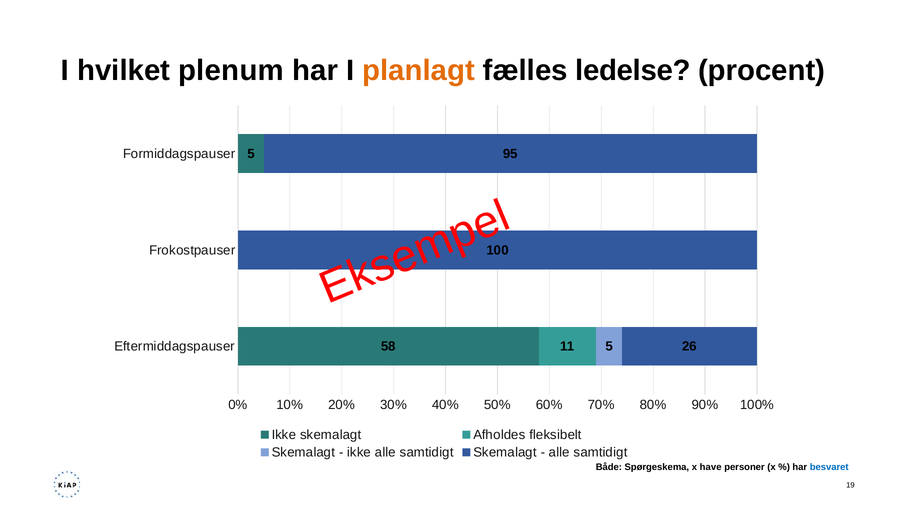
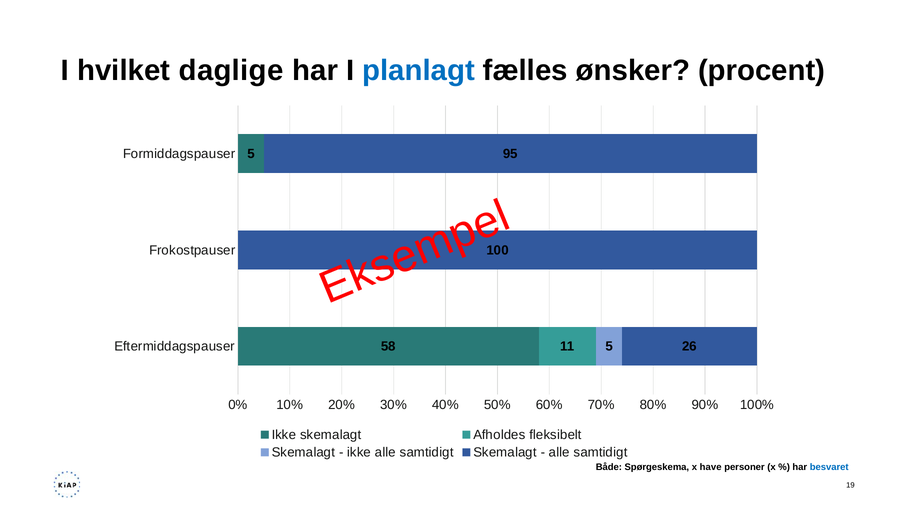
plenum: plenum -> daglige (231, 71)
planlagt colour: orange -> blue (419, 71)
ledelse: ledelse -> ønsker (633, 71)
